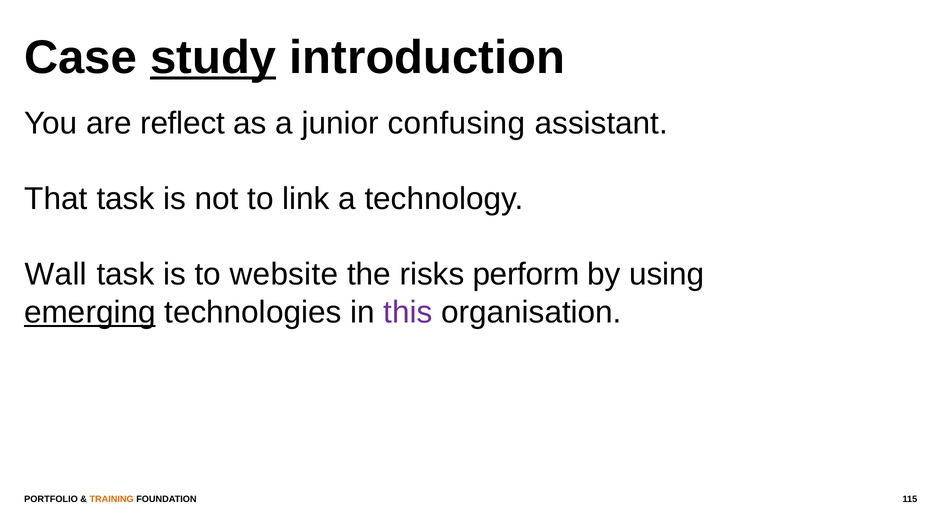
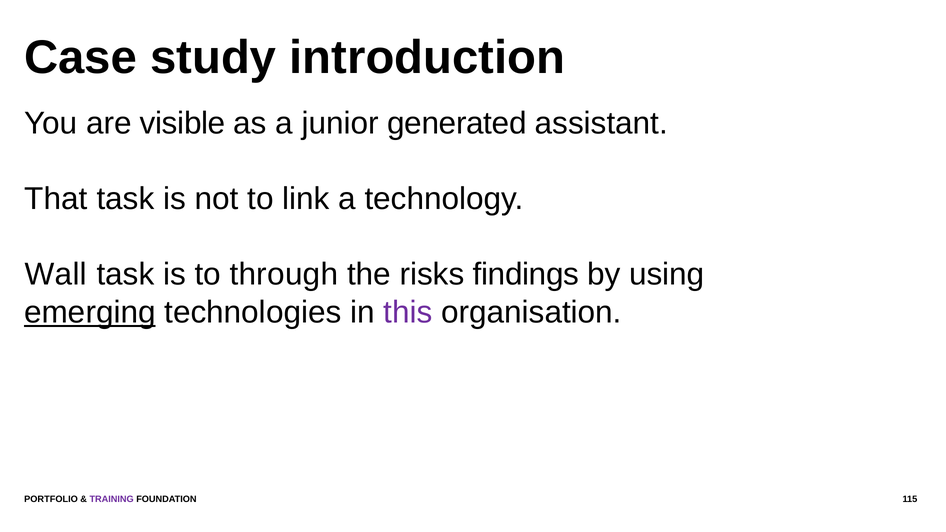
study underline: present -> none (213, 58)
reflect: reflect -> visible (183, 123)
confusing: confusing -> generated (457, 123)
website: website -> through (284, 275)
perform: perform -> findings (526, 275)
TRAINING colour: orange -> purple (112, 499)
